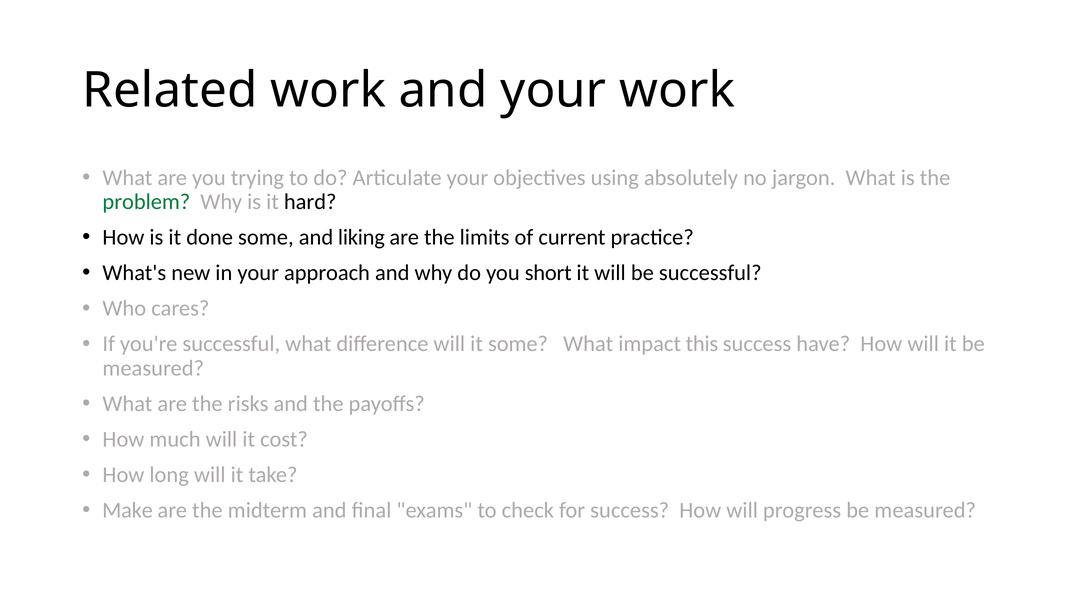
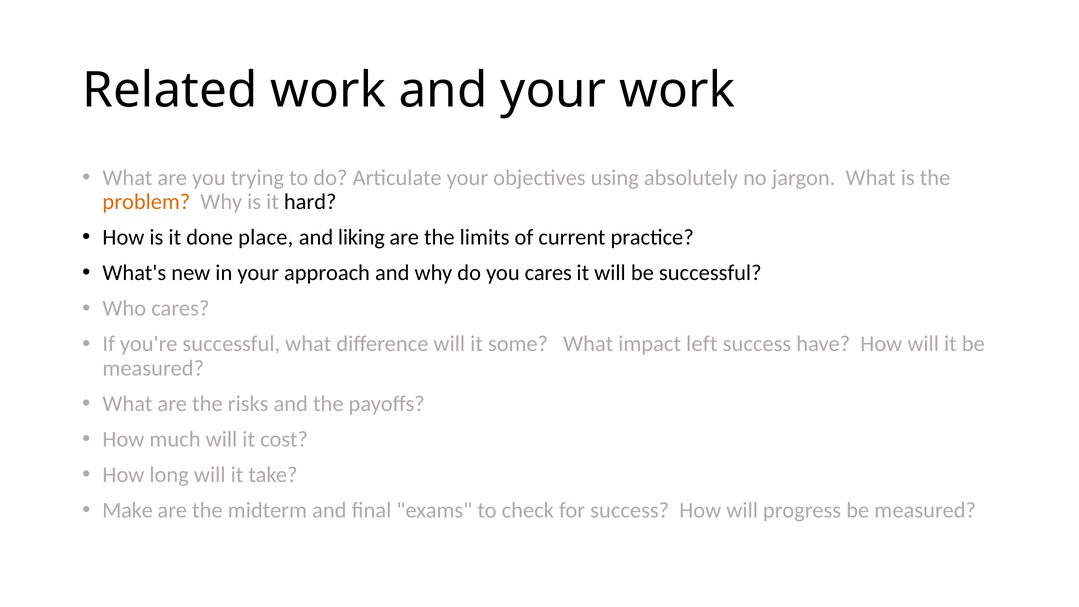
problem colour: green -> orange (146, 202)
done some: some -> place (266, 237)
you short: short -> cares (548, 273)
this: this -> left (702, 344)
